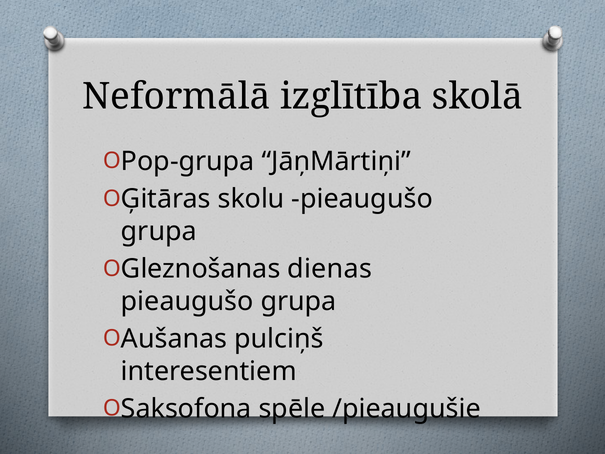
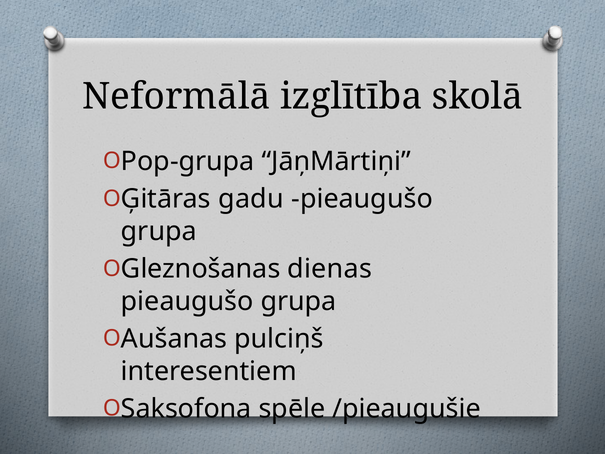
skolu: skolu -> gadu (251, 199)
